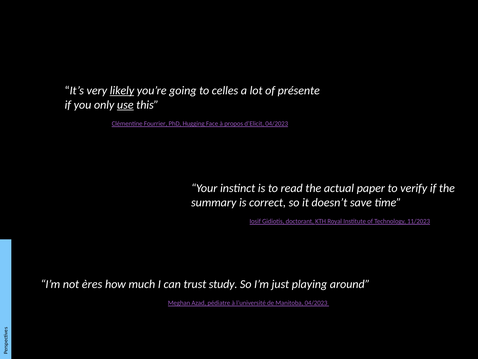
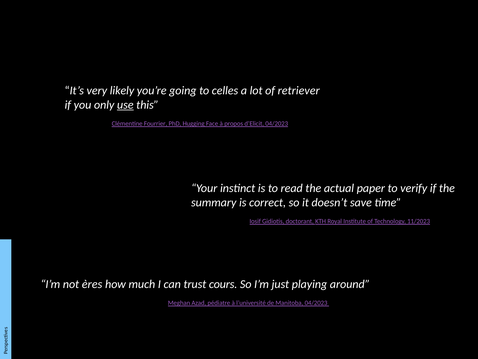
likely underline: present -> none (122, 90)
présente: présente -> retriever (299, 90)
study: study -> cours (223, 284)
